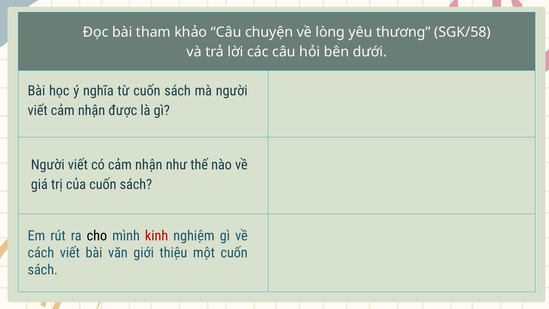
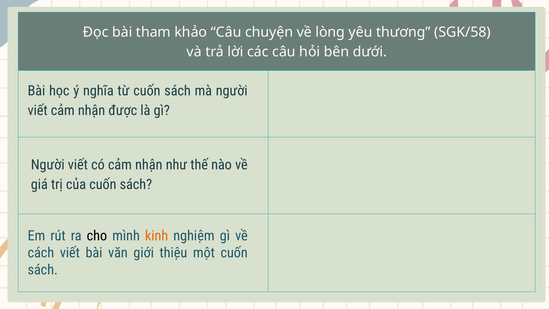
kinh colour: red -> orange (157, 236)
